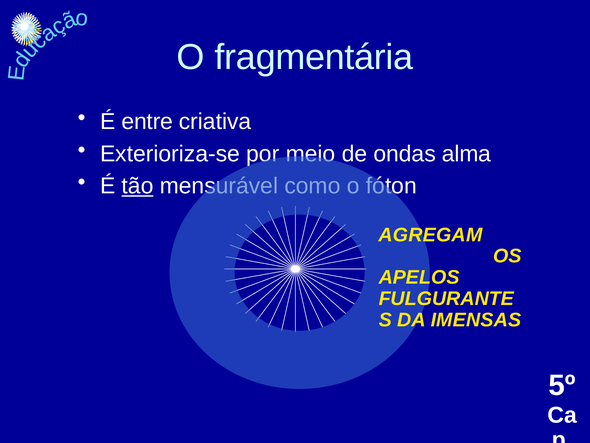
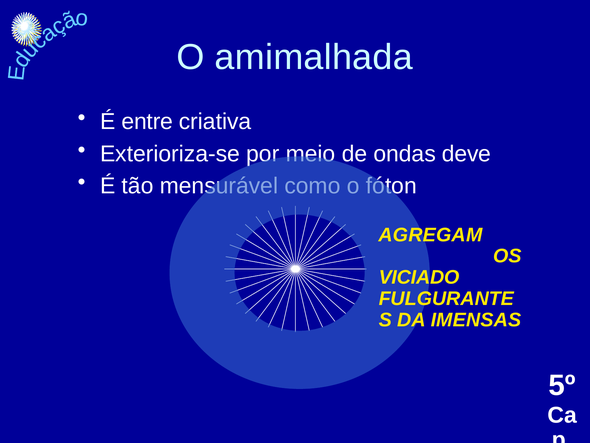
fragmentária: fragmentária -> amimalhada (314, 57)
alma: alma -> deve (466, 154)
tão underline: present -> none (138, 186)
APELOS: APELOS -> VICIADO (419, 277)
